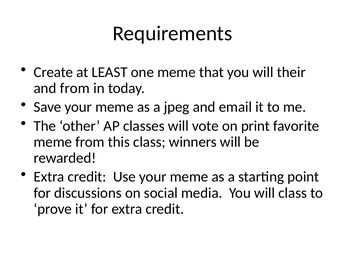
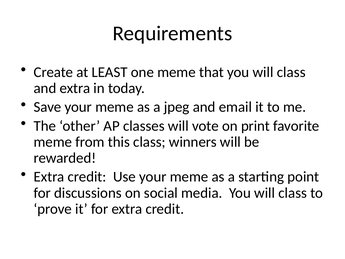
that you will their: their -> class (291, 72)
and from: from -> extra (75, 88)
